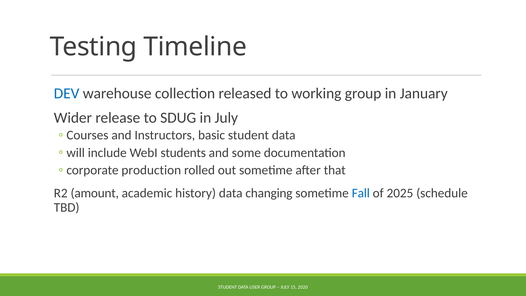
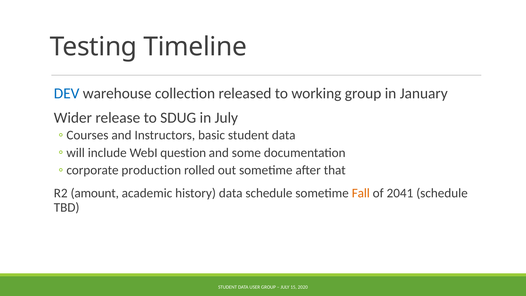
students: students -> question (183, 153)
data changing: changing -> schedule (269, 193)
Fall colour: blue -> orange (361, 193)
2025: 2025 -> 2041 (400, 193)
